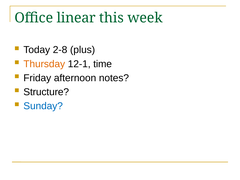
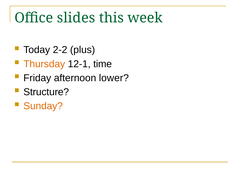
linear: linear -> slides (76, 18)
2-8: 2-8 -> 2-2 (60, 50)
notes: notes -> lower (114, 78)
Sunday colour: blue -> orange (43, 106)
